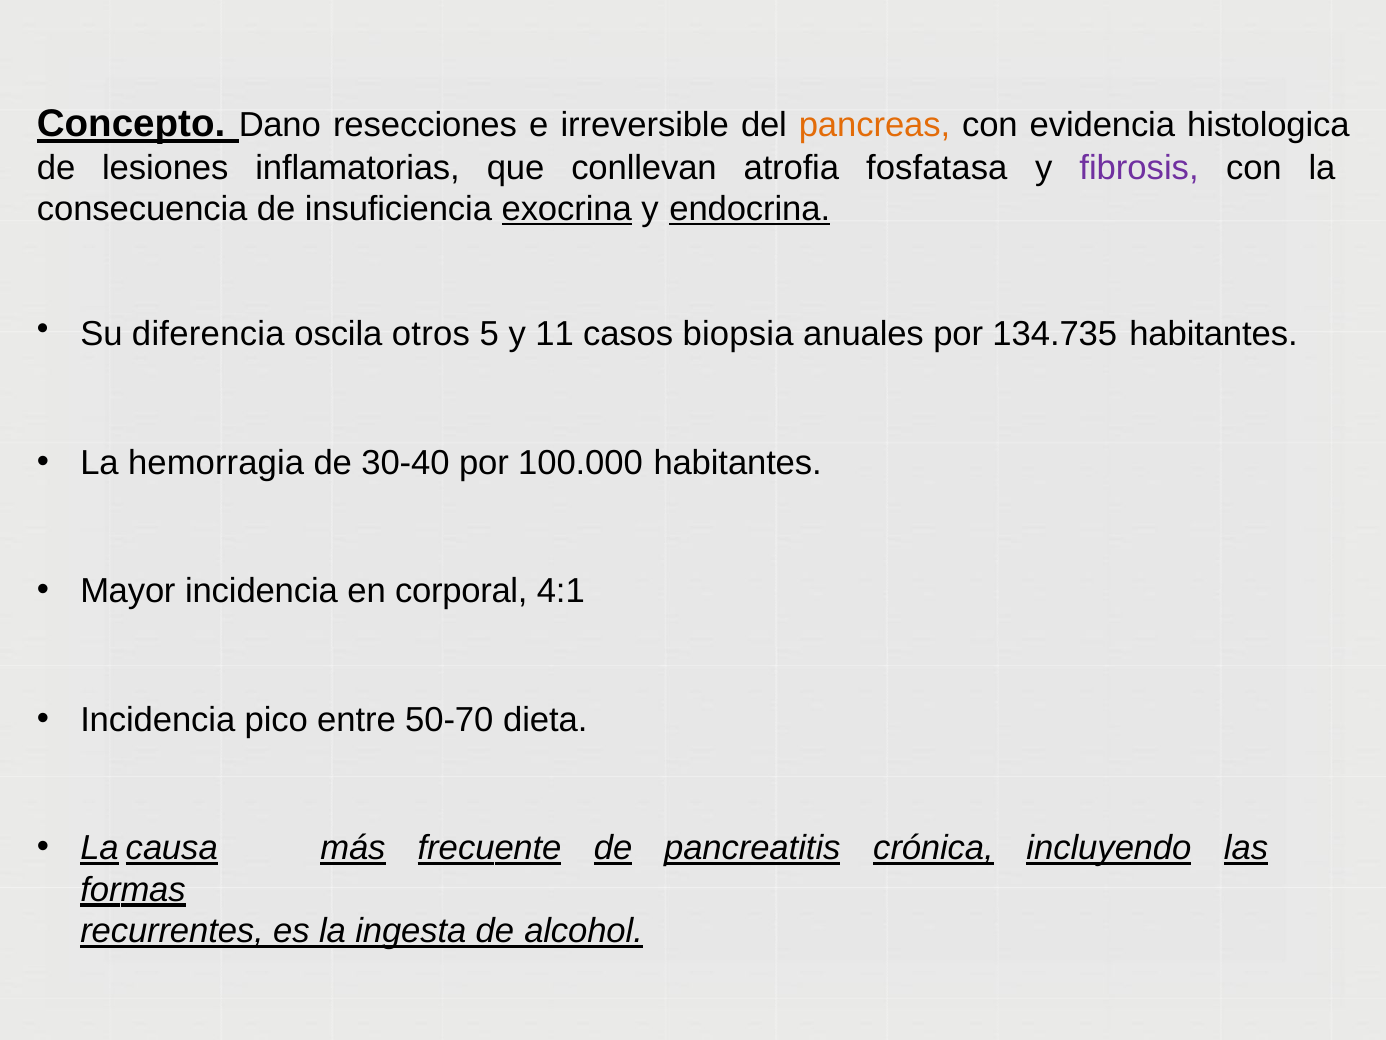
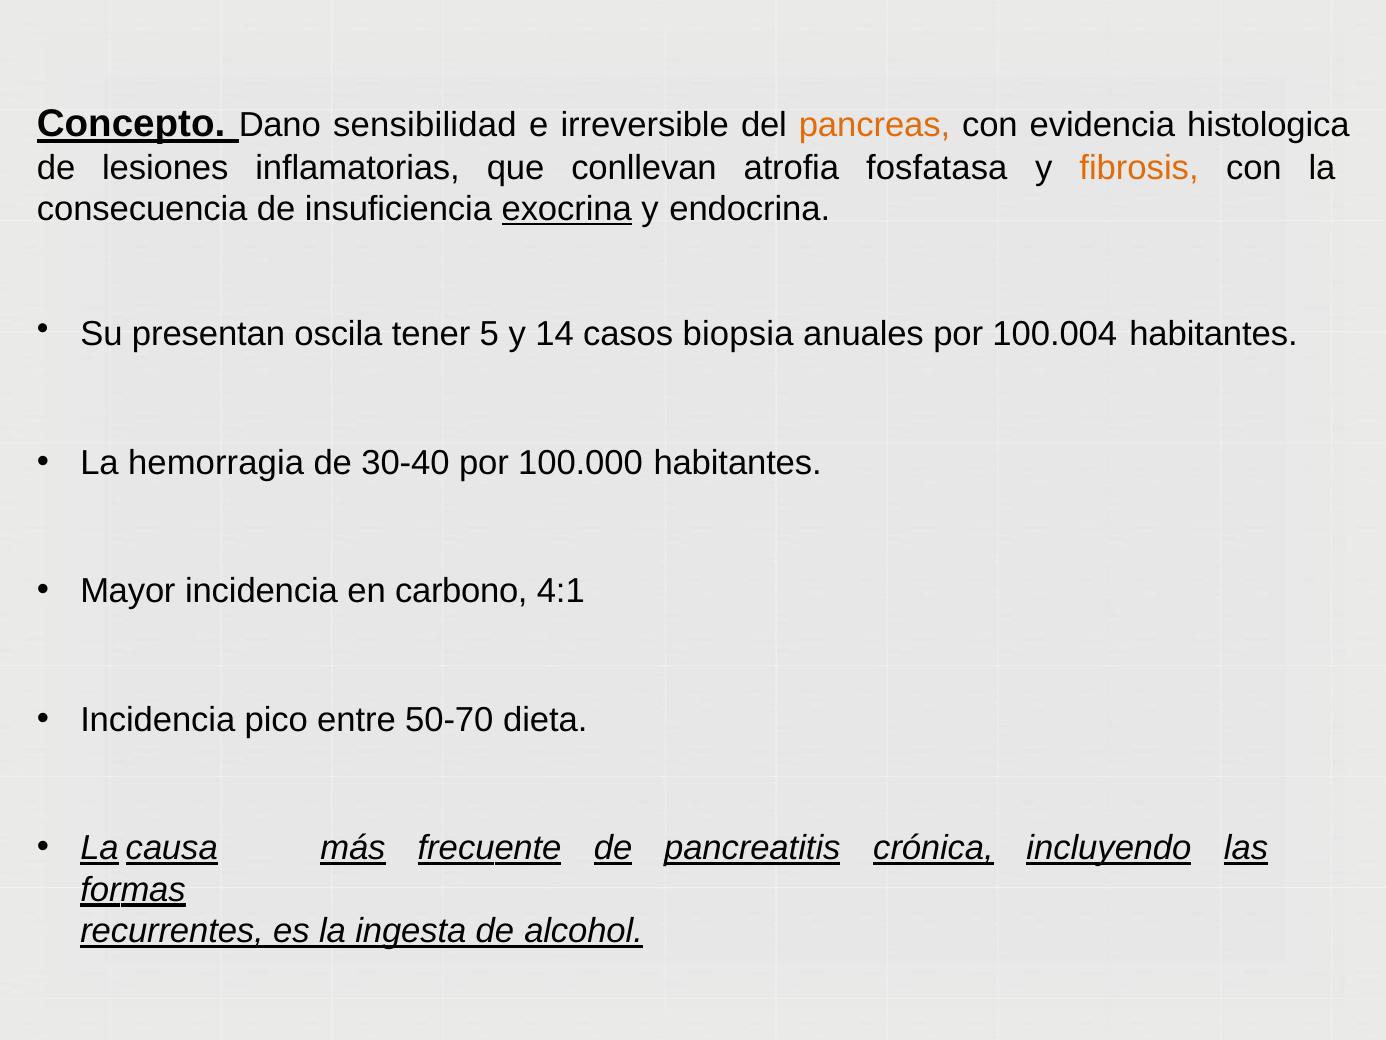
resecciones: resecciones -> sensibilidad (425, 125)
fibrosis colour: purple -> orange (1139, 168)
endocrina underline: present -> none (750, 209)
diferencia: diferencia -> presentan (209, 334)
otros: otros -> tener (431, 334)
11: 11 -> 14 (555, 334)
134.735: 134.735 -> 100.004 (1055, 334)
corporal: corporal -> carbono (461, 591)
